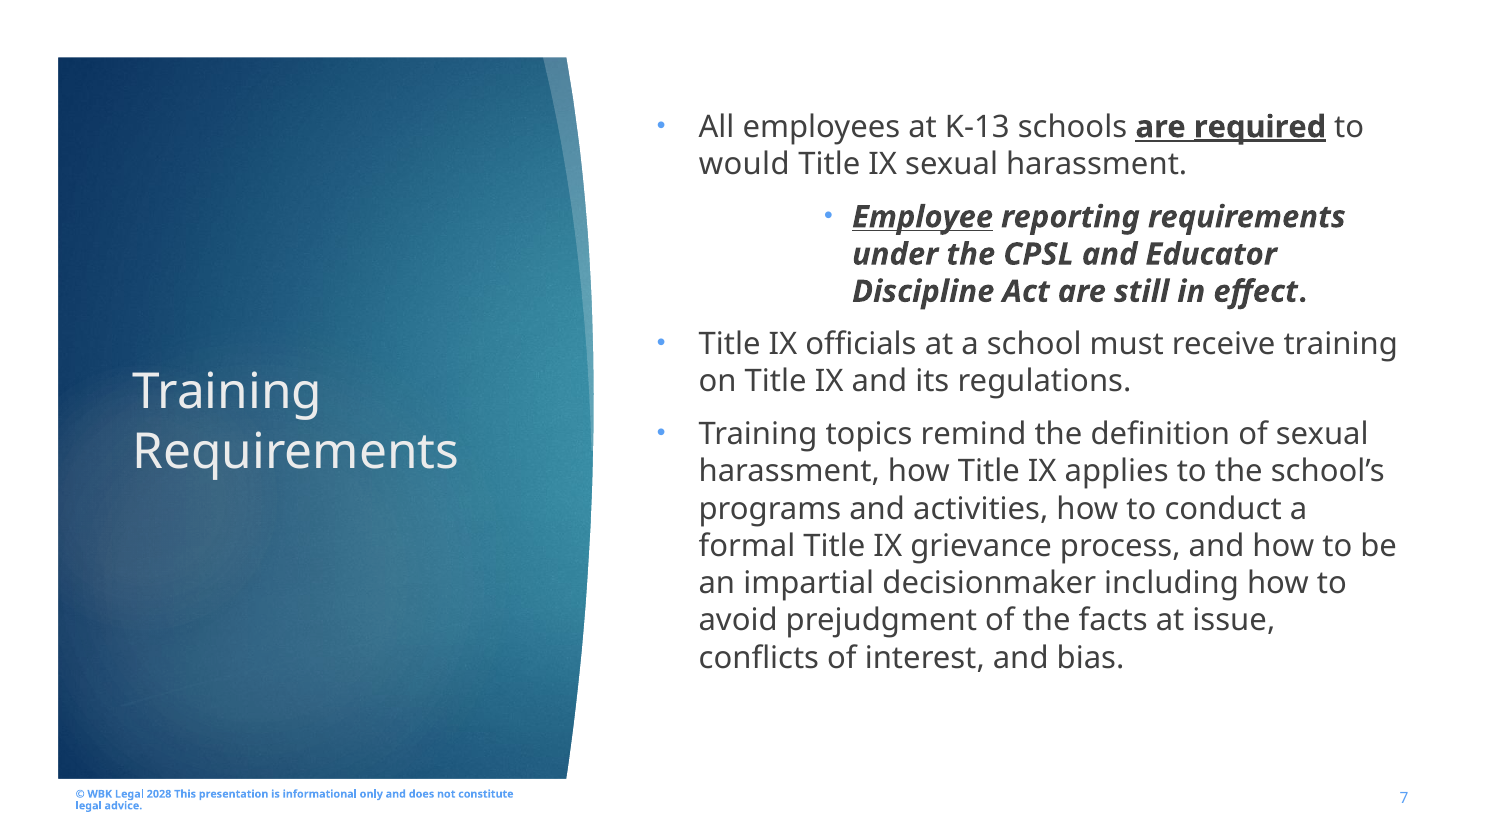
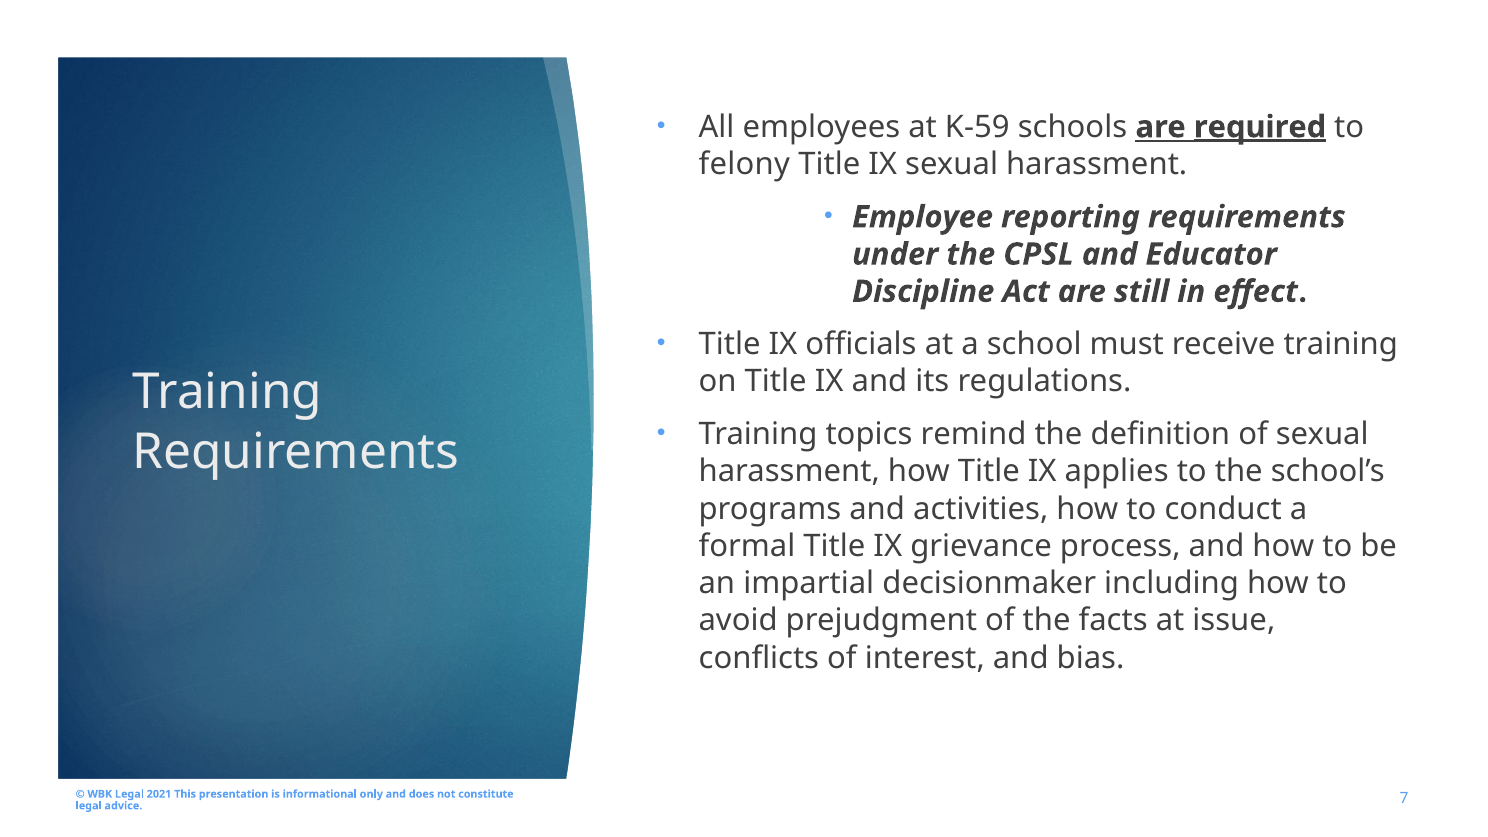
K-13: K-13 -> K-59 (977, 127)
would: would -> felony (744, 164)
Employee underline: present -> none (923, 217)
2028: 2028 -> 2021 (159, 794)
